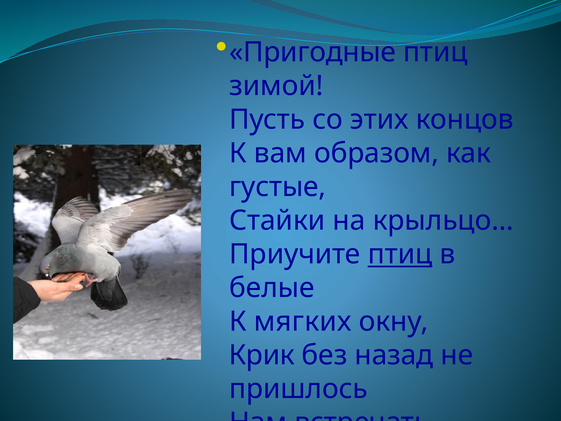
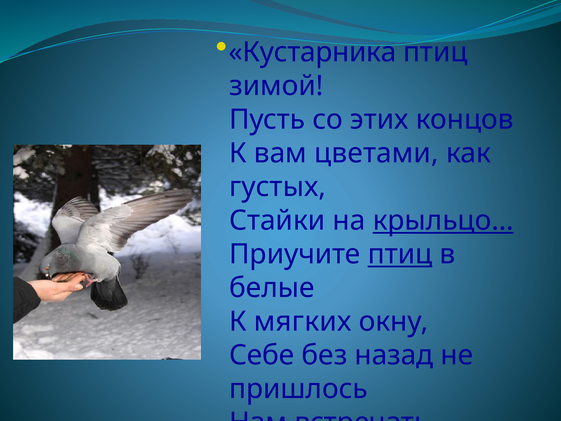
Пригодные: Пригодные -> Кустарника (313, 52)
образом: образом -> цветами (376, 153)
густые: густые -> густых (278, 187)
крыльцо… underline: none -> present (443, 221)
Крик: Крик -> Себе (262, 355)
